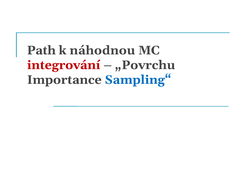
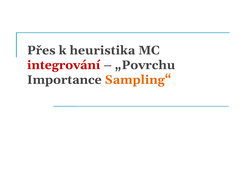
Path: Path -> Přes (41, 50)
náhodnou: náhodnou -> heuristika (102, 50)
Sampling“ colour: blue -> orange (138, 80)
